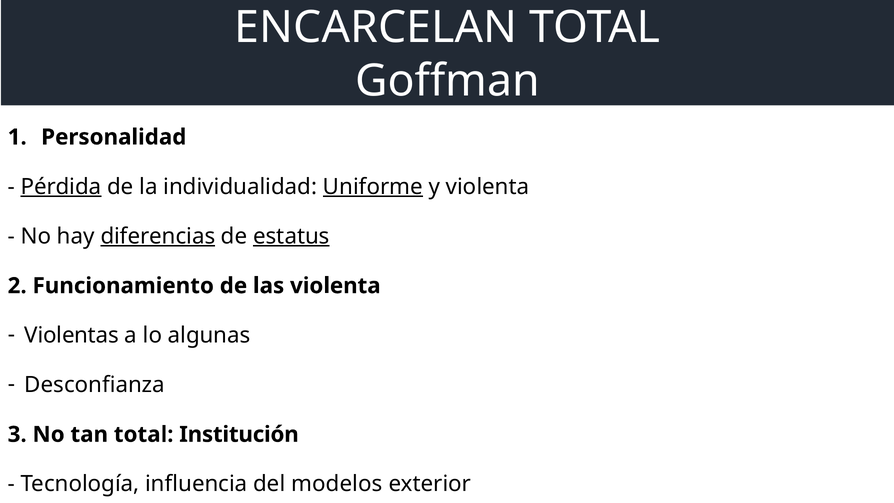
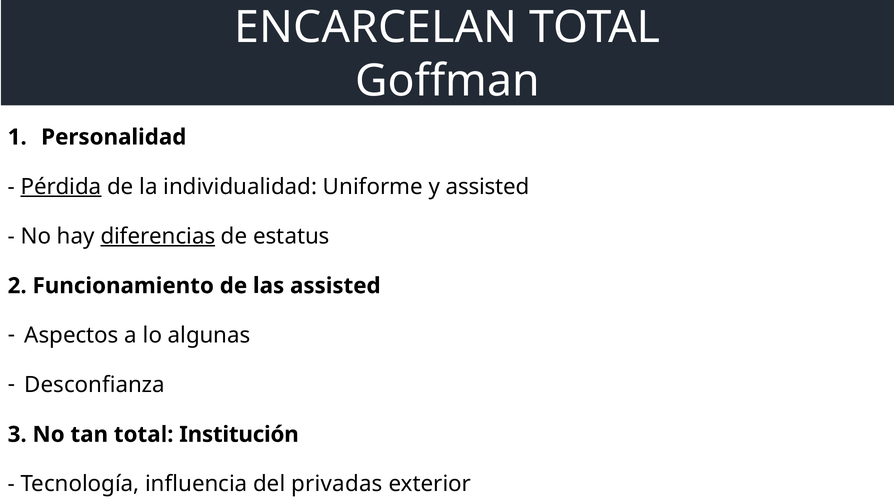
Uniforme underline: present -> none (373, 187)
y violenta: violenta -> assisted (488, 187)
estatus underline: present -> none (291, 236)
las violenta: violenta -> assisted (335, 286)
Violentas: Violentas -> Aspectos (72, 335)
modelos: modelos -> privadas (337, 484)
